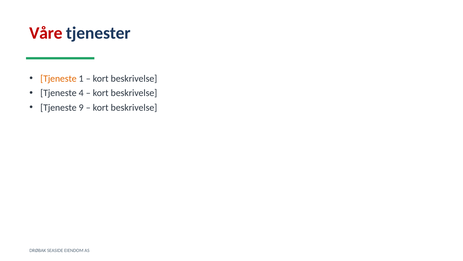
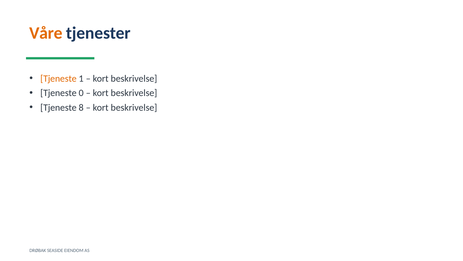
Våre colour: red -> orange (46, 33)
4: 4 -> 0 (81, 93)
9: 9 -> 8 (81, 107)
